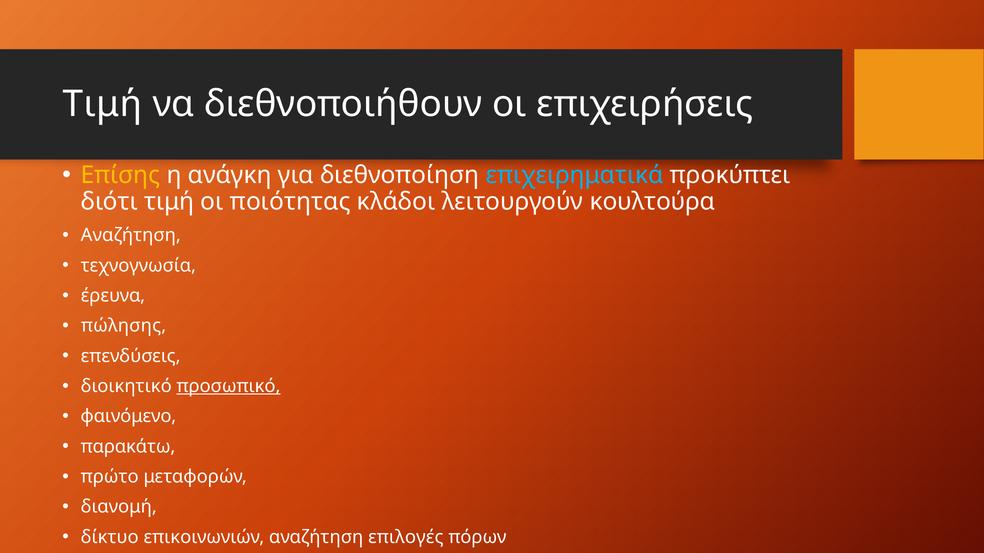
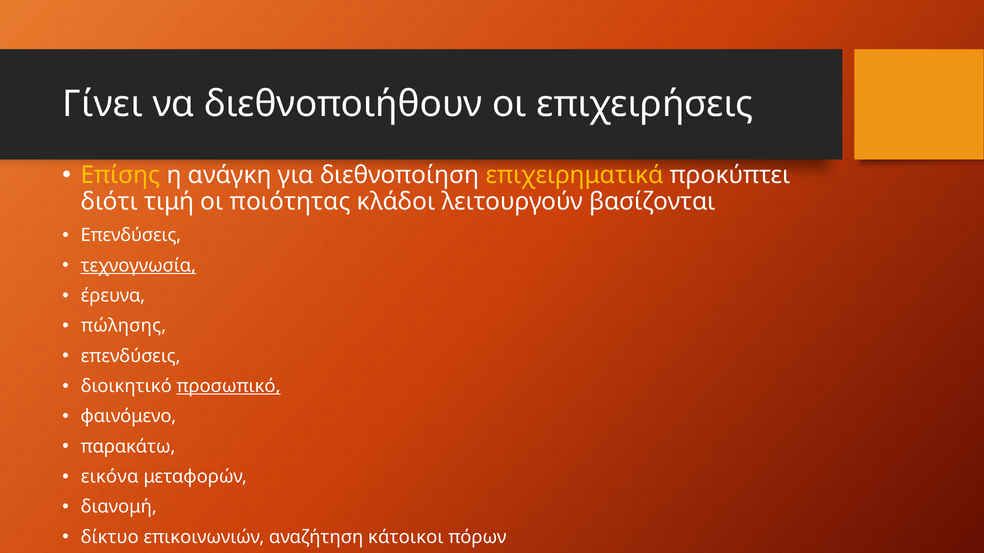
Τιμή: Τιμή -> Γίνει (103, 104)
επιχειρηματικά colour: light blue -> yellow (575, 175)
κουλτούρα: κουλτούρα -> βασίζονται (652, 202)
Αναζήτηση: Αναζήτηση -> Επενδύσεις (131, 236)
τεχνογνωσία underline: none -> present (138, 266)
πρώτο: πρώτο -> εικόνα (110, 477)
επιλογές: επιλογές -> κάτοικοι (406, 537)
